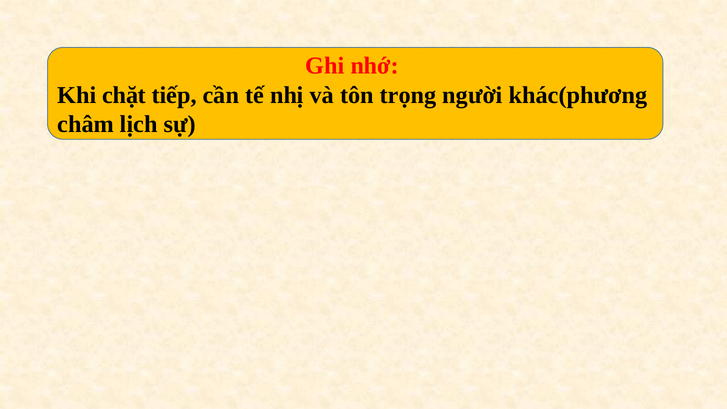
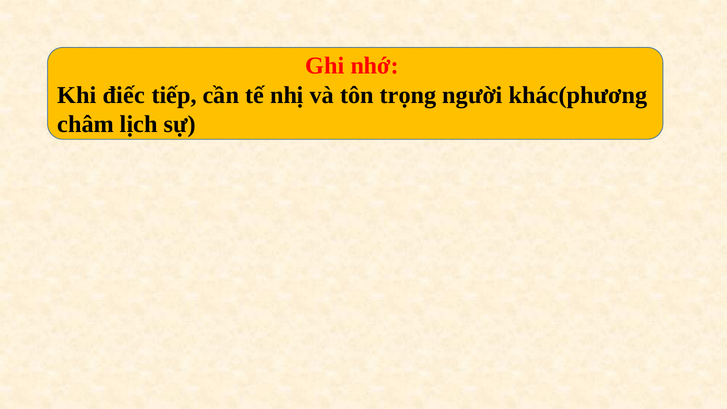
chặt: chặt -> điếc (124, 95)
